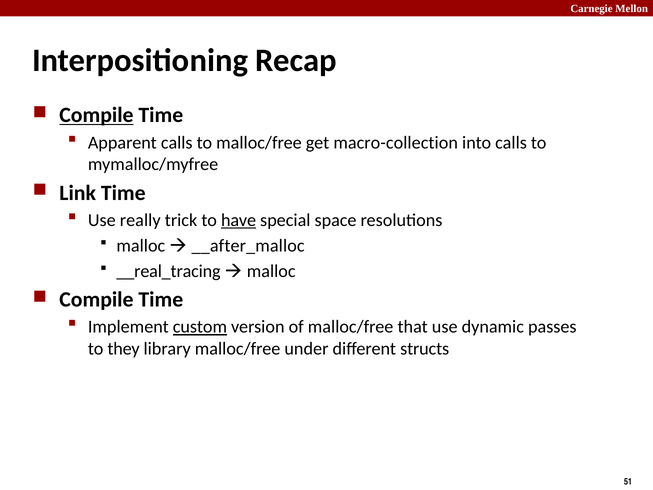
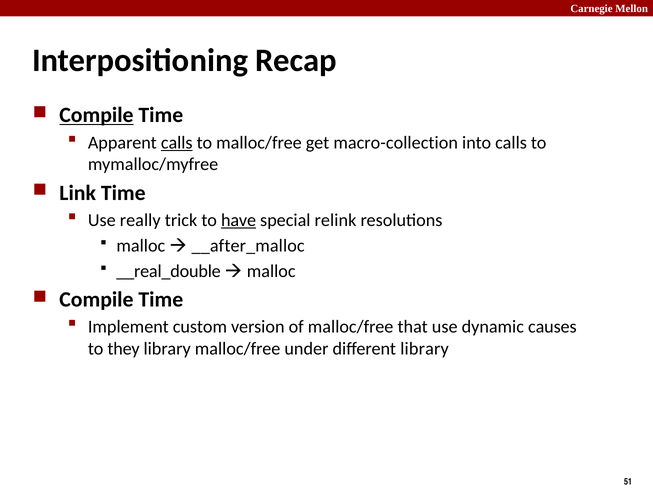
calls underline: none -> present (177, 142)
space: space -> relink (335, 220)
__real_tracing: __real_tracing -> __real_double (169, 271)
custom underline: present -> none (200, 327)
passes: passes -> causes (552, 327)
different structs: structs -> library (425, 349)
